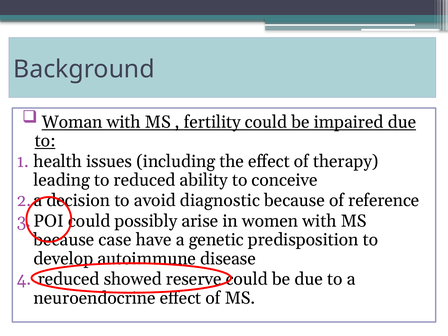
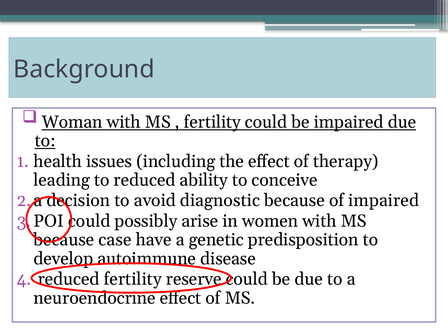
of reference: reference -> impaired (384, 201)
showed: showed -> fertility (133, 279)
